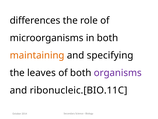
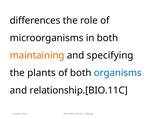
leaves: leaves -> plants (42, 73)
organisms colour: purple -> blue (118, 73)
ribonucleic.[BIO.11C: ribonucleic.[BIO.11C -> relationship.[BIO.11C (79, 90)
